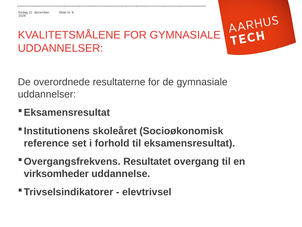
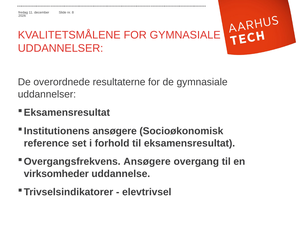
skoleåret: skoleåret -> ansøgere (115, 131)
Resultatet: Resultatet -> Ansøgere (147, 161)
